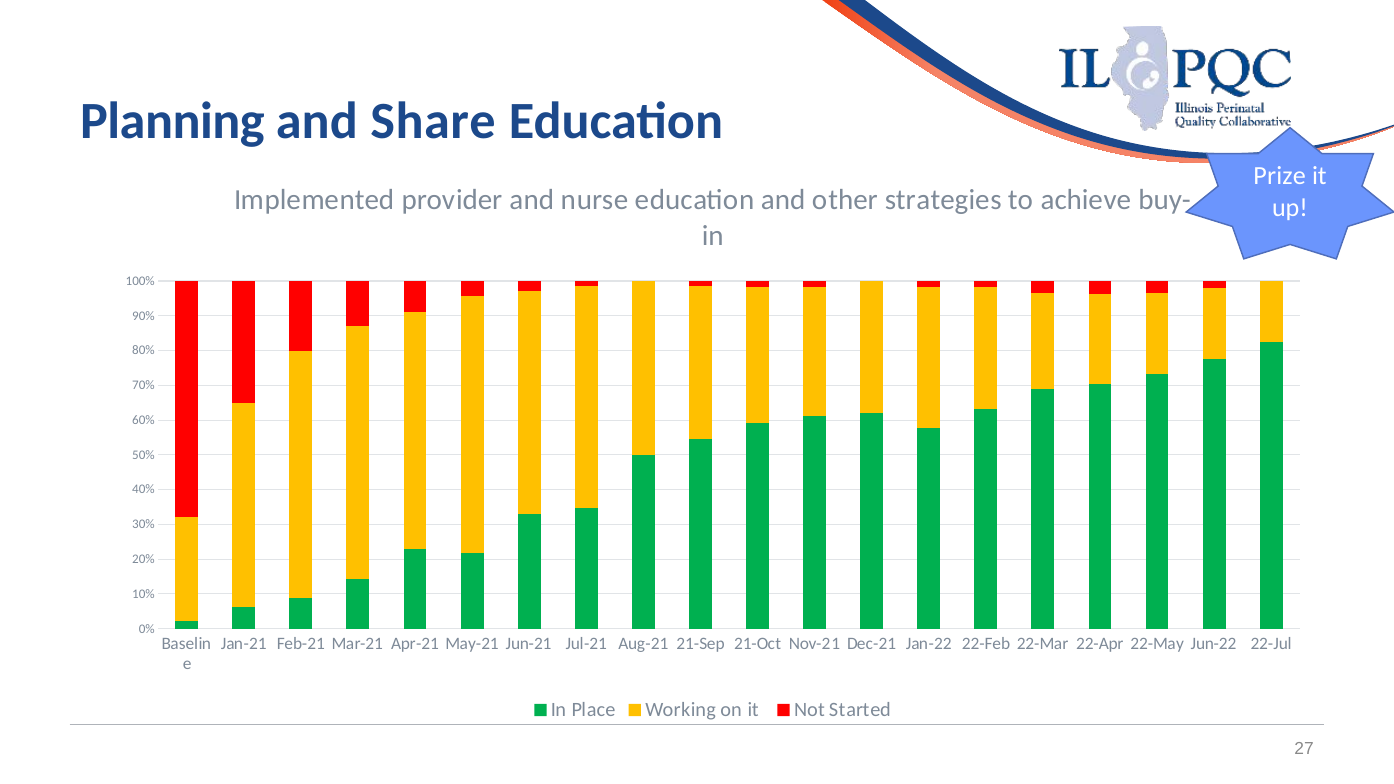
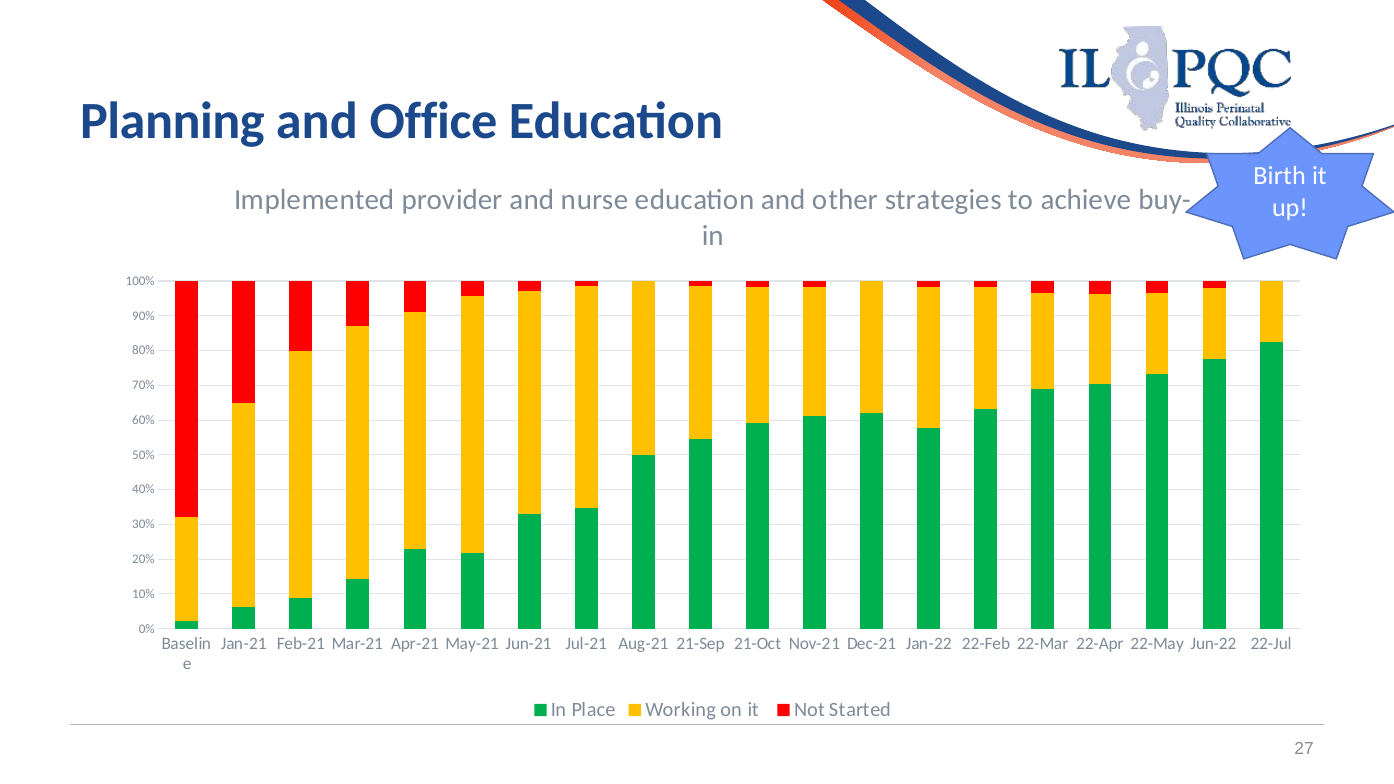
Share: Share -> Office (433, 121)
Prize: Prize -> Birth (1280, 176)
